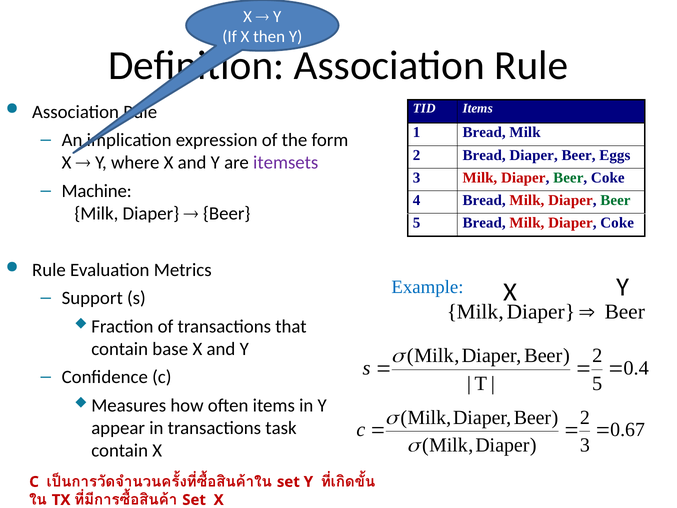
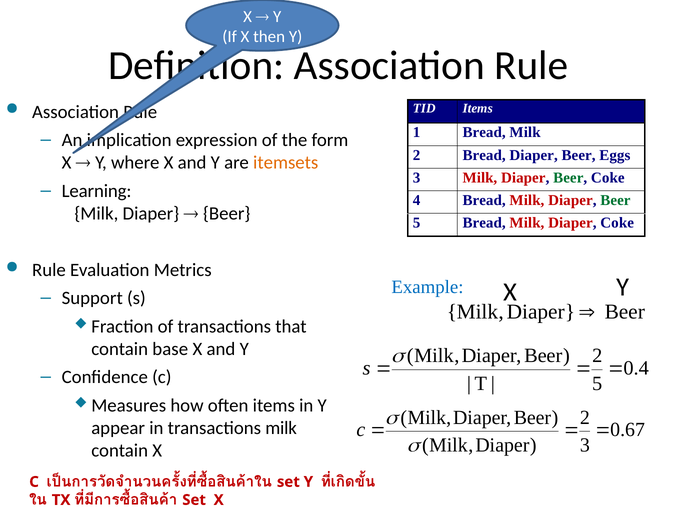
itemsets colour: purple -> orange (286, 163)
Machine: Machine -> Learning (97, 191)
transactions task: task -> milk (281, 428)
